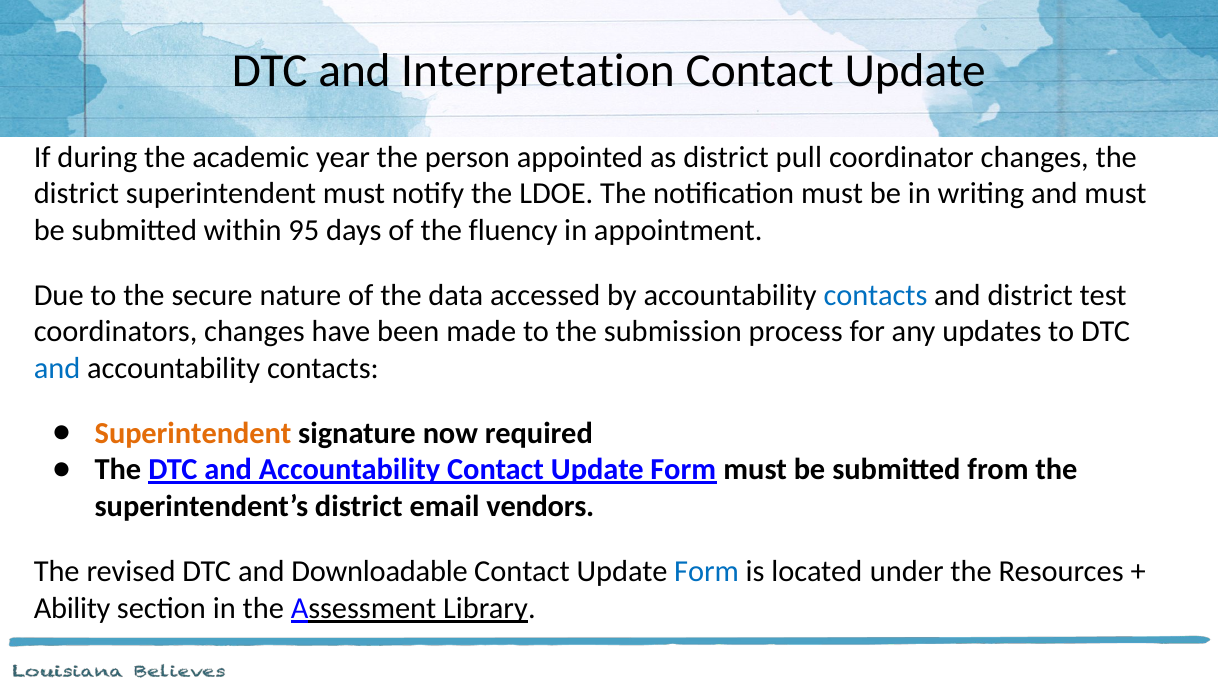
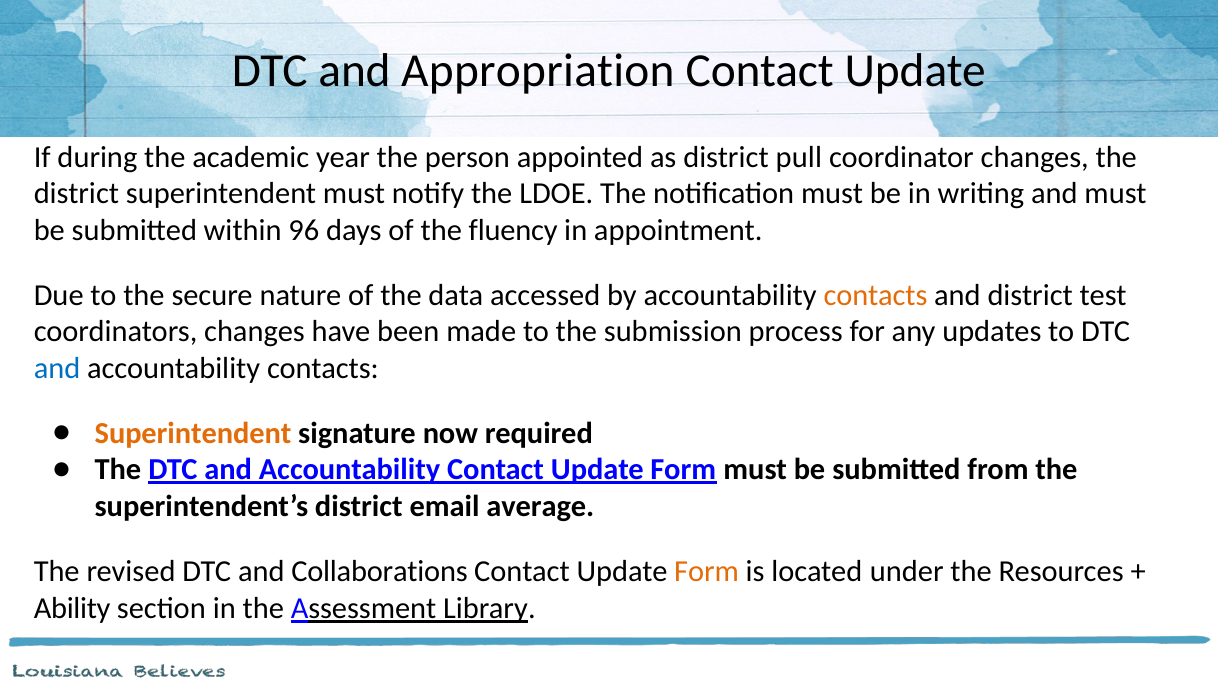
Interpretation: Interpretation -> Appropriation (538, 71)
95: 95 -> 96 (304, 230)
contacts colour: blue -> orange (876, 295)
vendors: vendors -> average (540, 507)
Downloadable: Downloadable -> Collaborations (380, 572)
Form colour: blue -> orange (707, 572)
